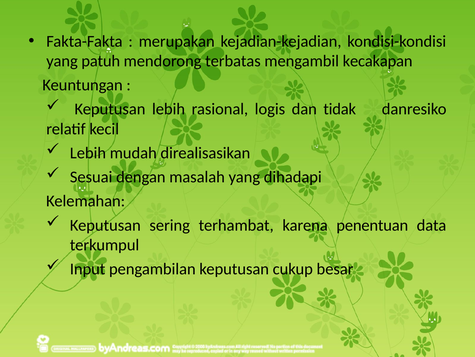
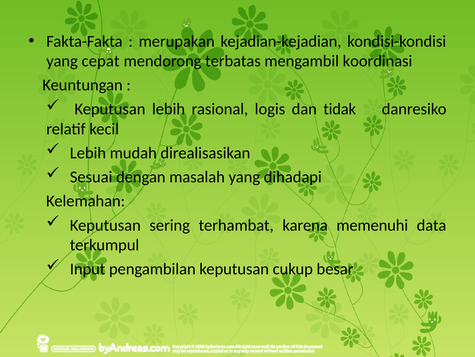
patuh: patuh -> cepat (101, 61)
kecakapan: kecakapan -> koordinasi (378, 61)
penentuan: penentuan -> memenuhi (372, 225)
